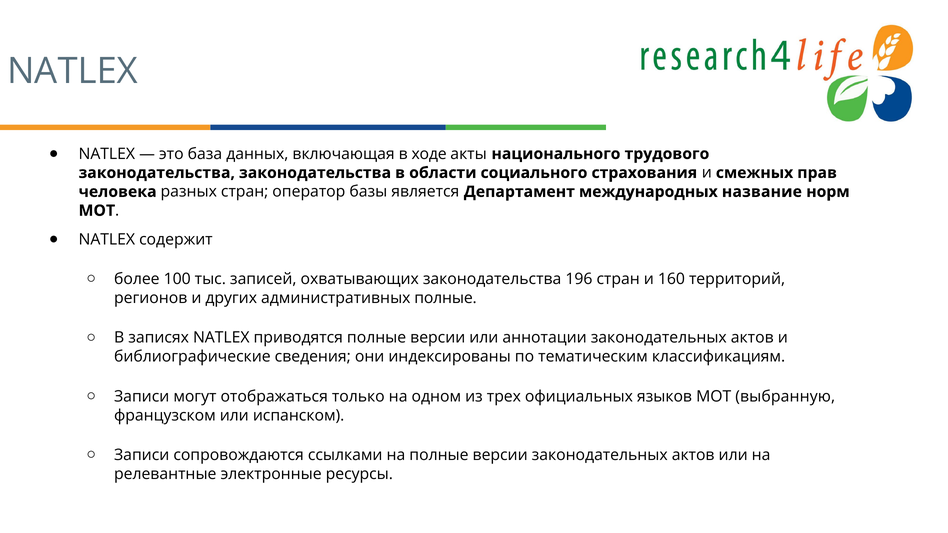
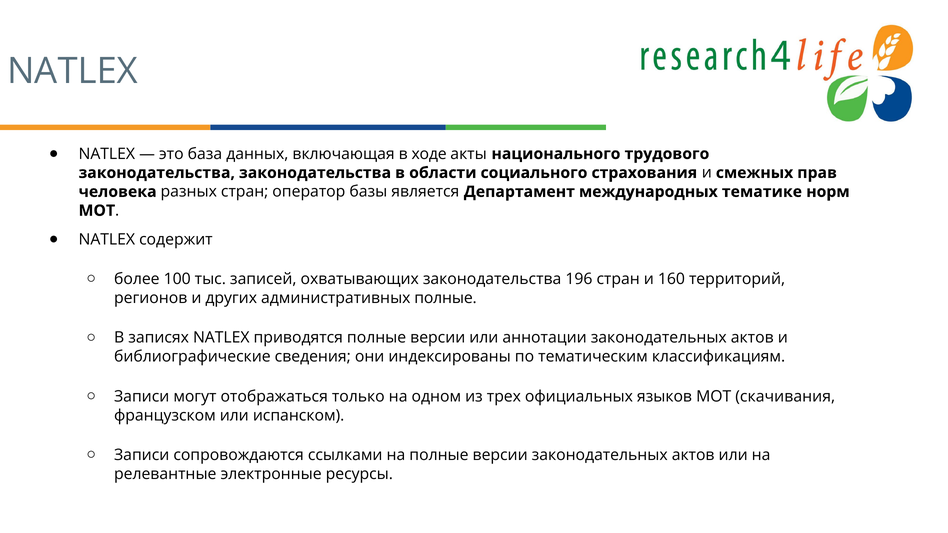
название: название -> тематике (762, 192)
выбранную: выбранную -> скачивания (785, 397)
